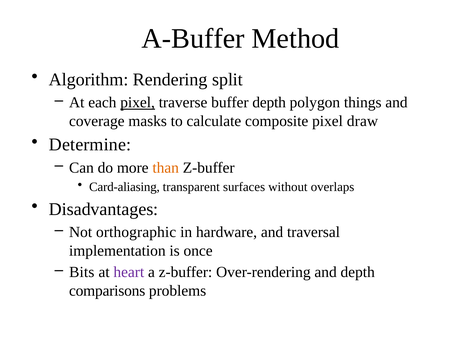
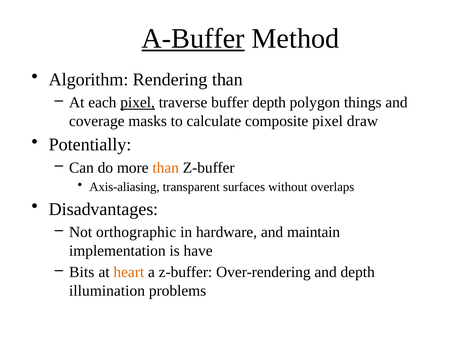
A-Buffer underline: none -> present (193, 39)
Rendering split: split -> than (227, 80)
Determine: Determine -> Potentially (90, 145)
Card-aliasing: Card-aliasing -> Axis-aliasing (124, 187)
traversal: traversal -> maintain (314, 233)
once: once -> have (198, 251)
heart colour: purple -> orange (129, 273)
comparisons: comparisons -> illumination (107, 291)
